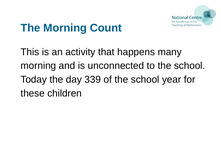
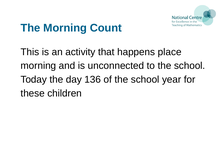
many: many -> place (170, 52)
339: 339 -> 136 (93, 79)
